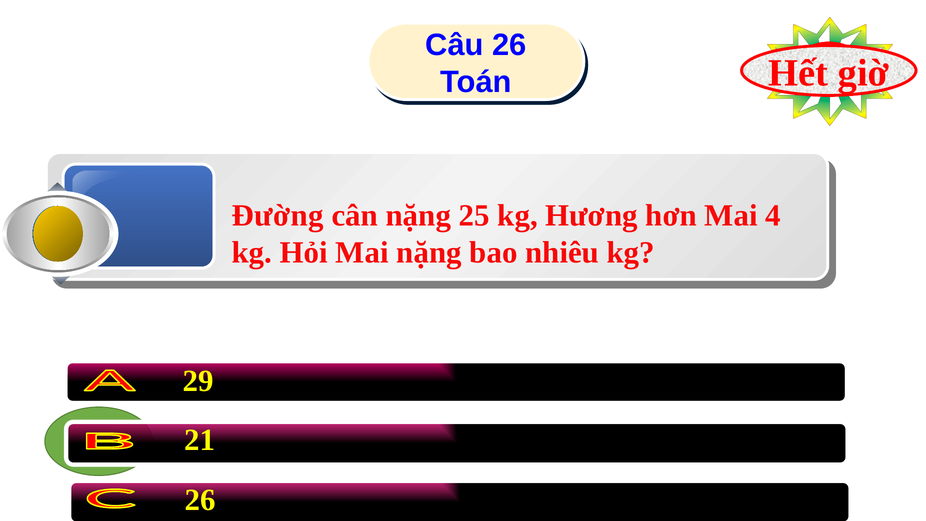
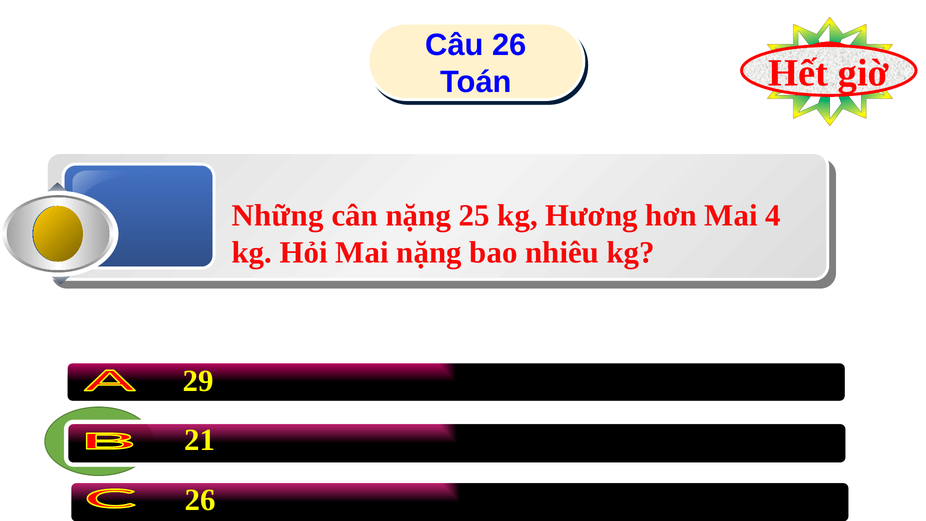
Đường: Đường -> Những (278, 215)
